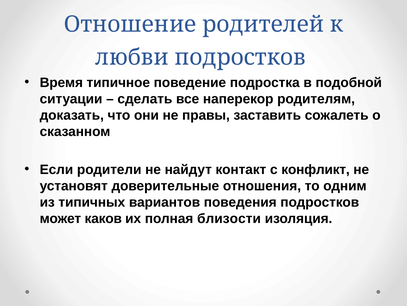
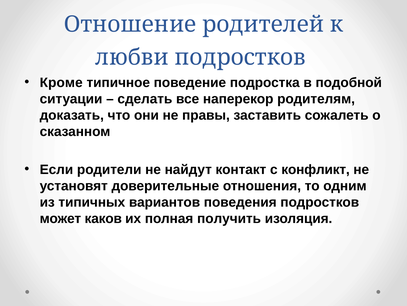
Время: Время -> Кроме (61, 82)
близости: близости -> получить (229, 218)
